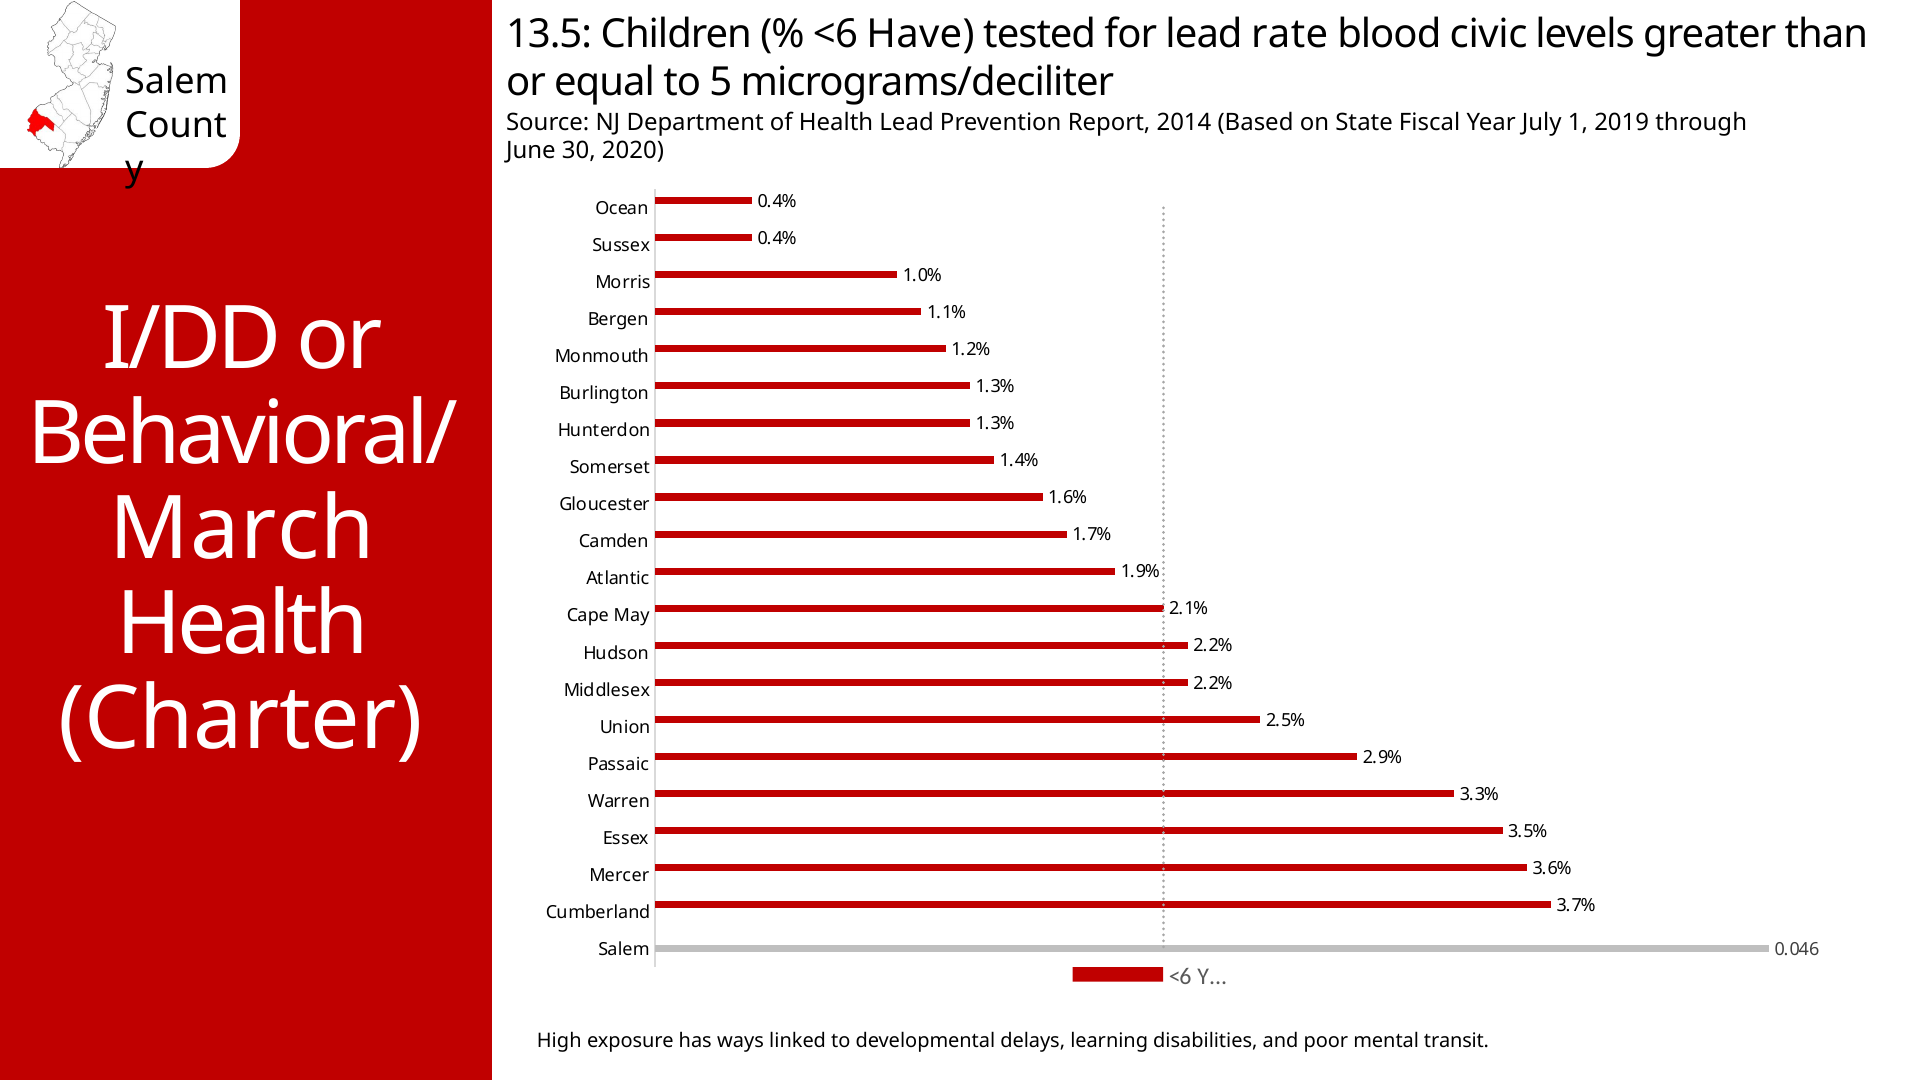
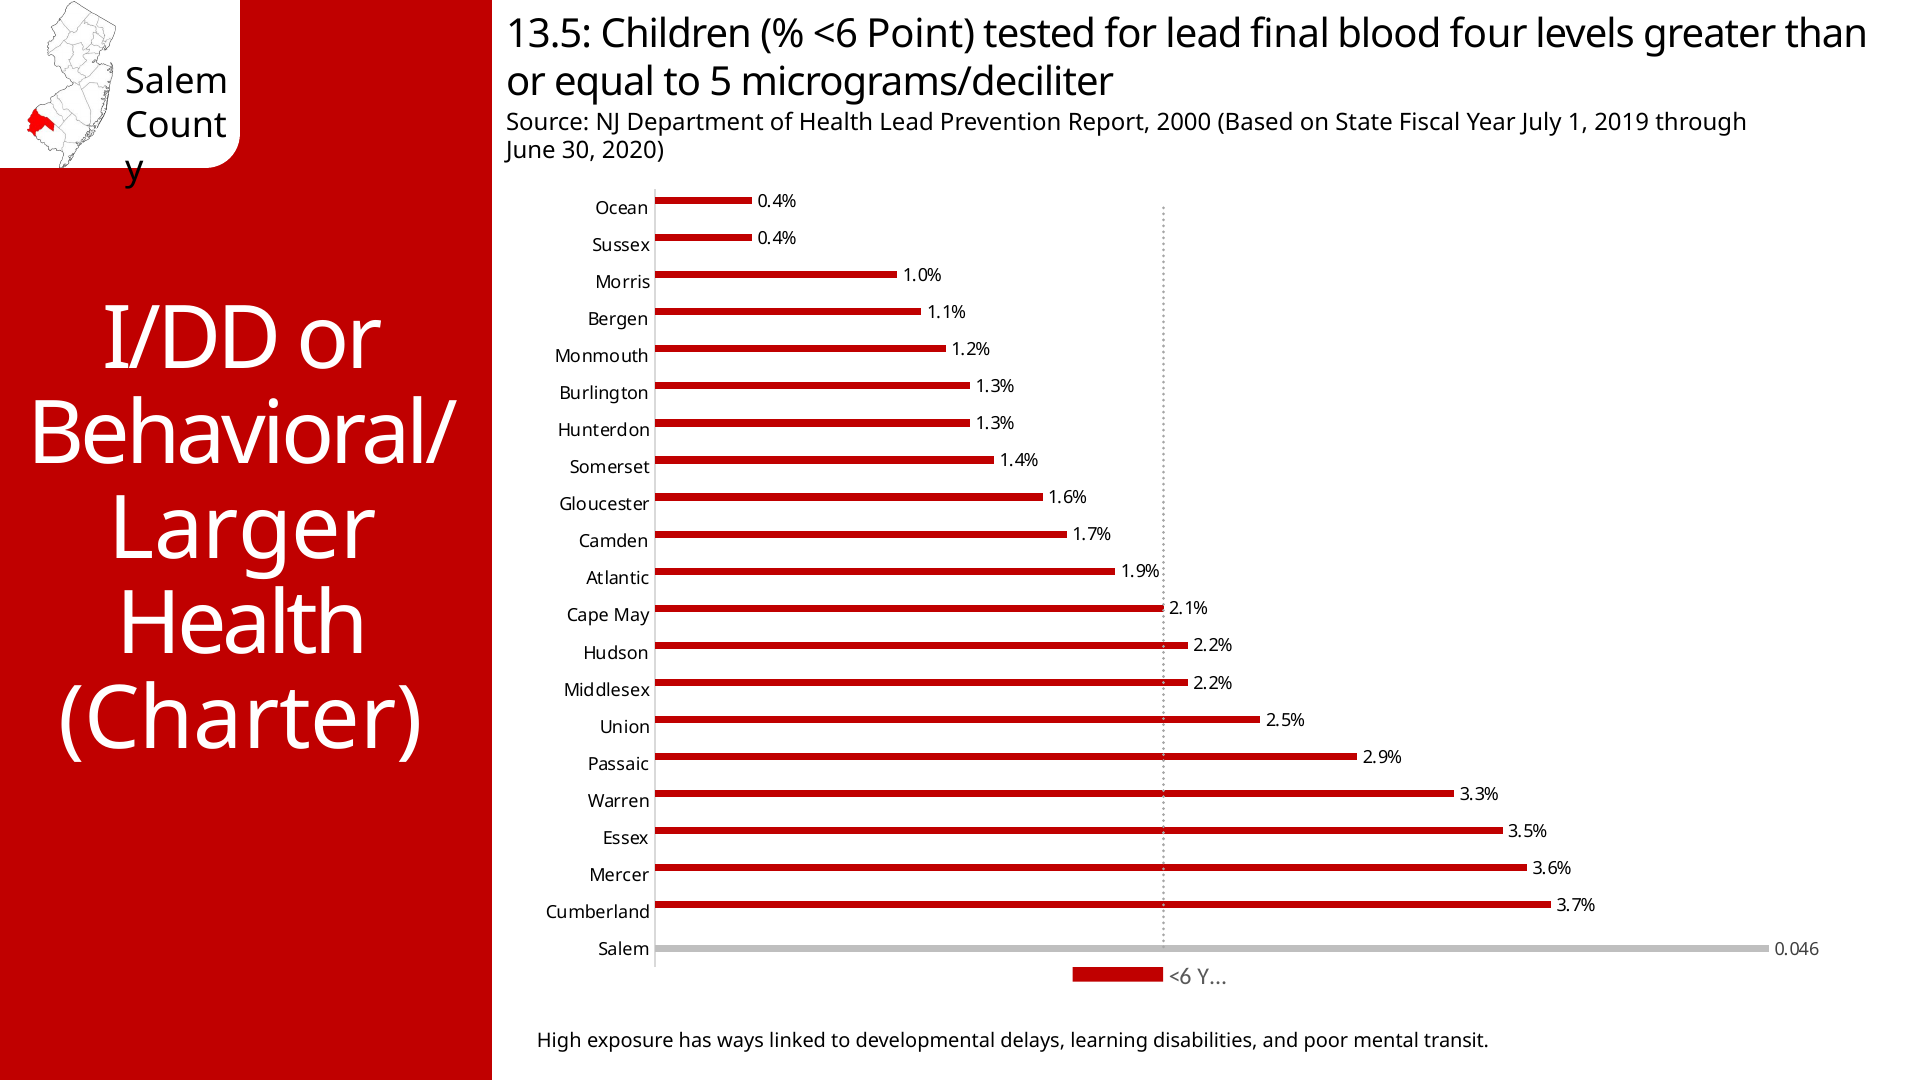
Have: Have -> Point (921, 34)
rate: rate -> final (1290, 34)
civic: civic -> four (1489, 34)
2014: 2014 -> 2000 (1184, 122)
March: March -> Larger (243, 530)
